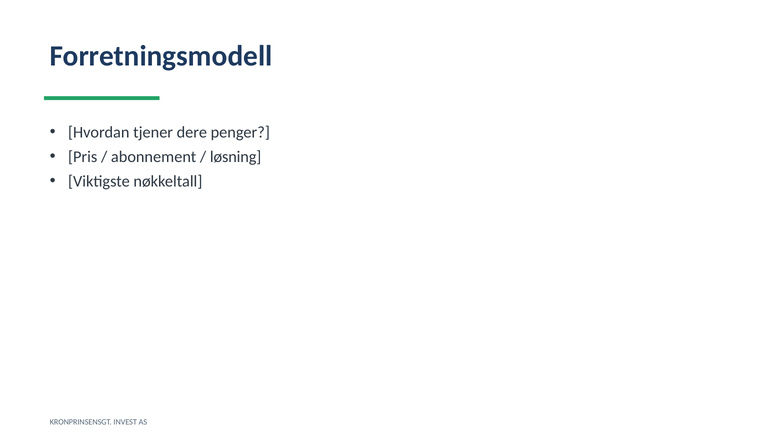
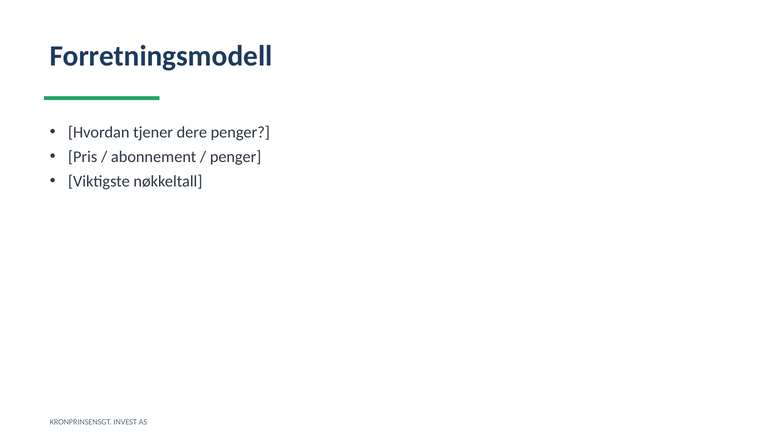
løsning: løsning -> penger (236, 157)
